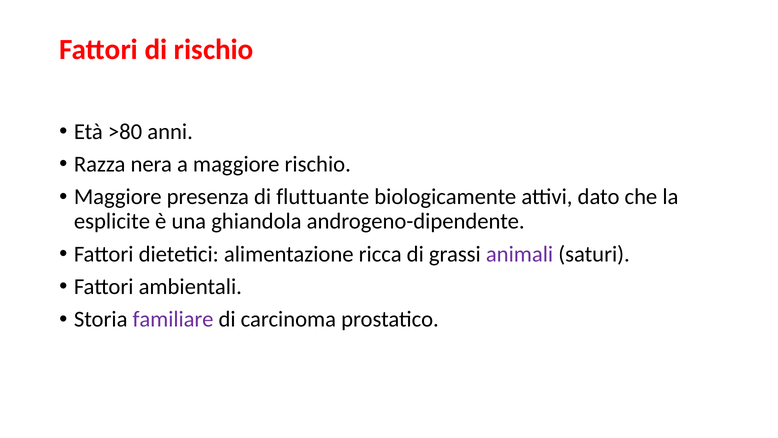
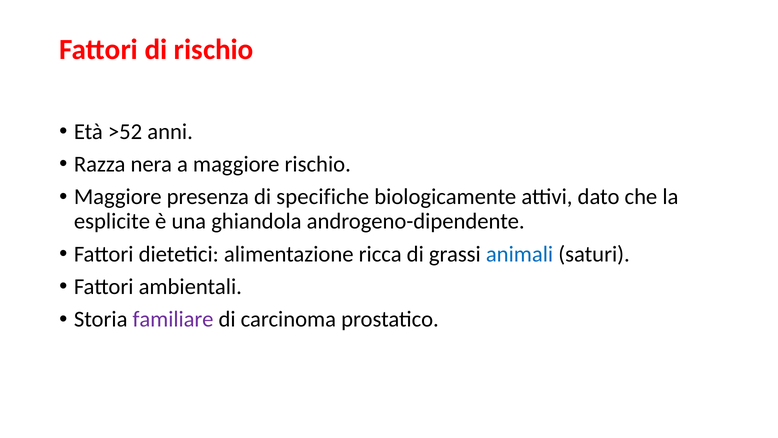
>80: >80 -> >52 (125, 132)
fluttuante: fluttuante -> specifiche (323, 197)
animali colour: purple -> blue (520, 254)
